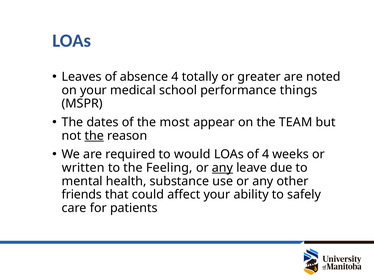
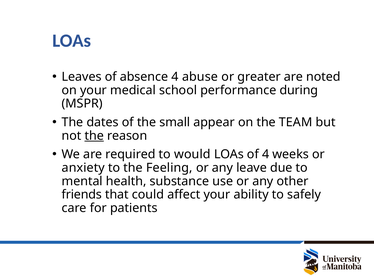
totally: totally -> abuse (200, 77)
things: things -> during (299, 90)
most: most -> small (175, 122)
written: written -> anxiety (83, 168)
any underline: present -> none (223, 168)
